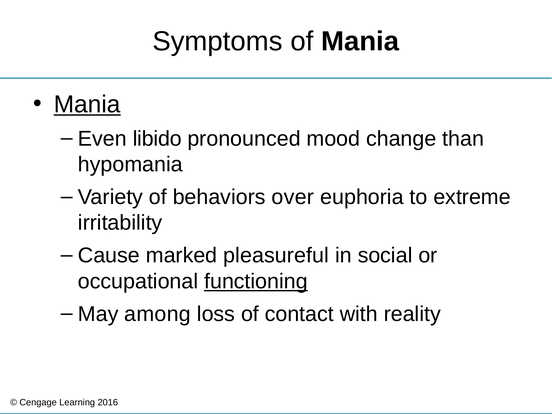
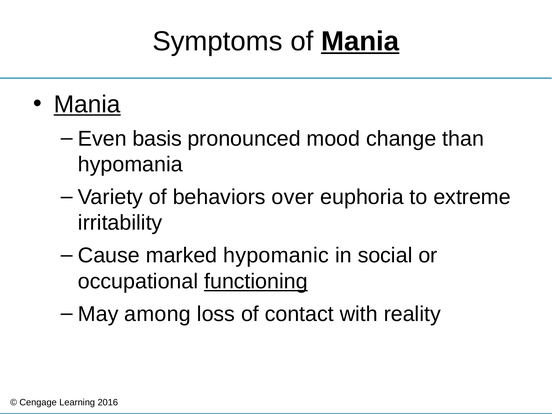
Mania underline: none -> present (360, 41)
libido: libido -> basis (157, 139)
pleasureful: pleasureful -> hypomanic (276, 256)
